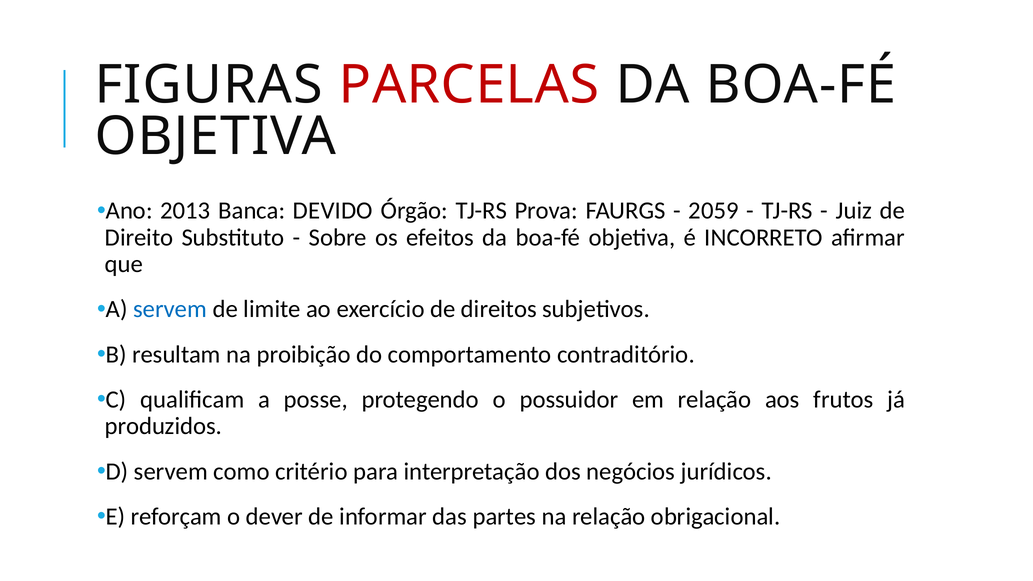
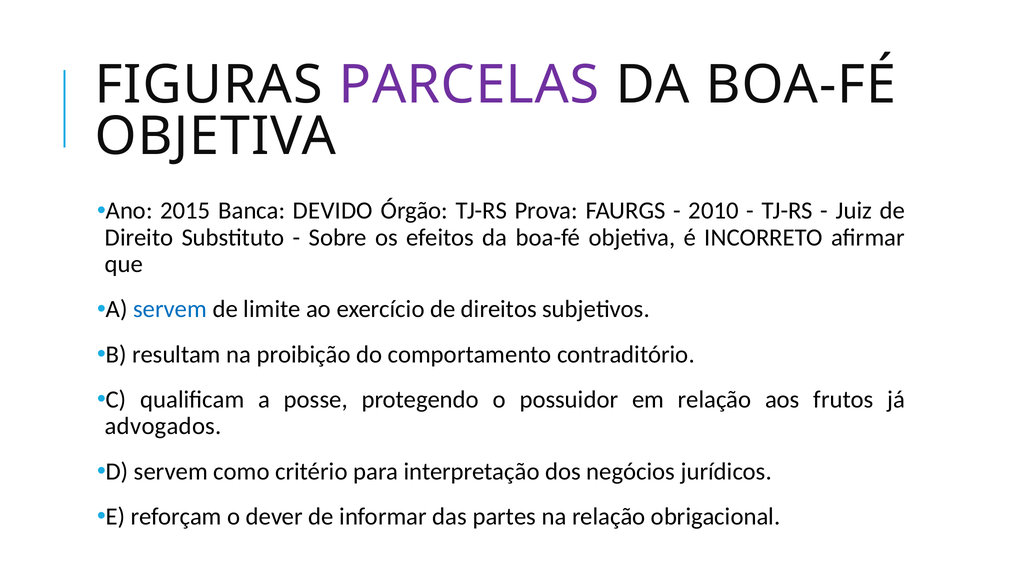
PARCELAS colour: red -> purple (469, 85)
2013: 2013 -> 2015 (185, 211)
2059: 2059 -> 2010 (714, 211)
produzidos: produzidos -> advogados (163, 426)
